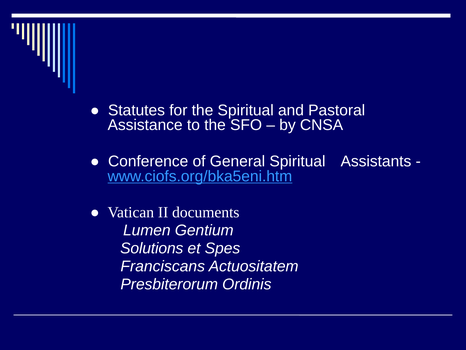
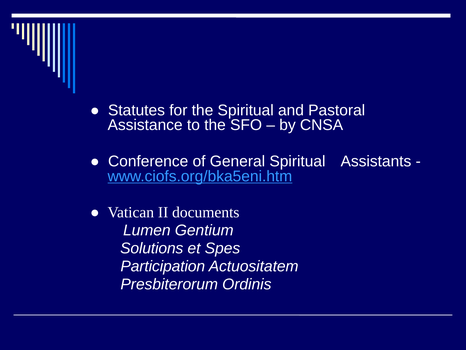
Franciscans: Franciscans -> Participation (163, 266)
